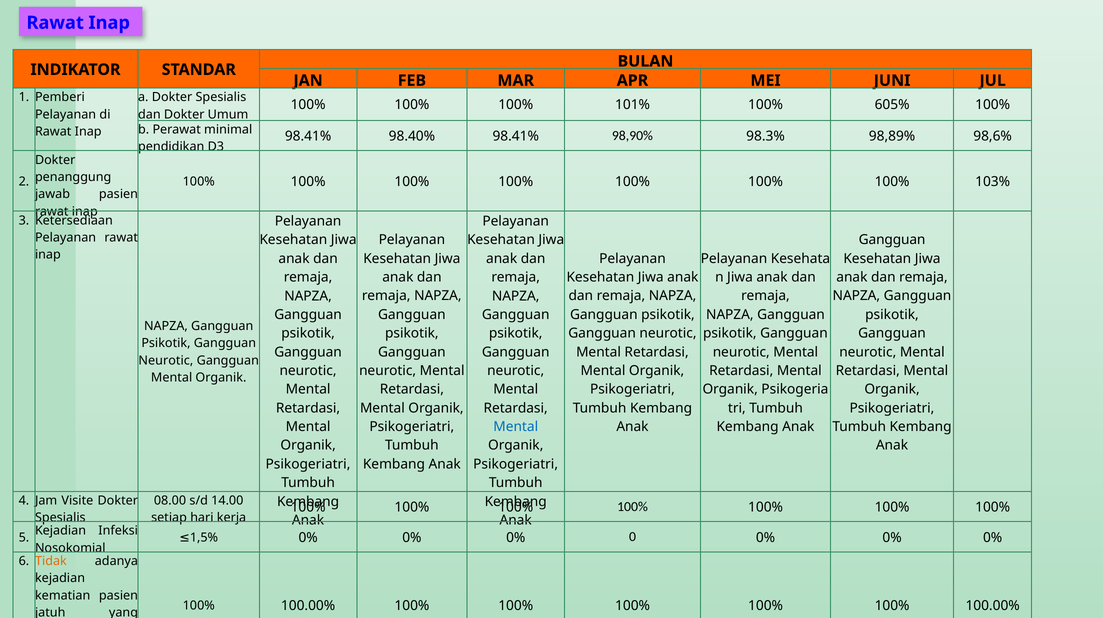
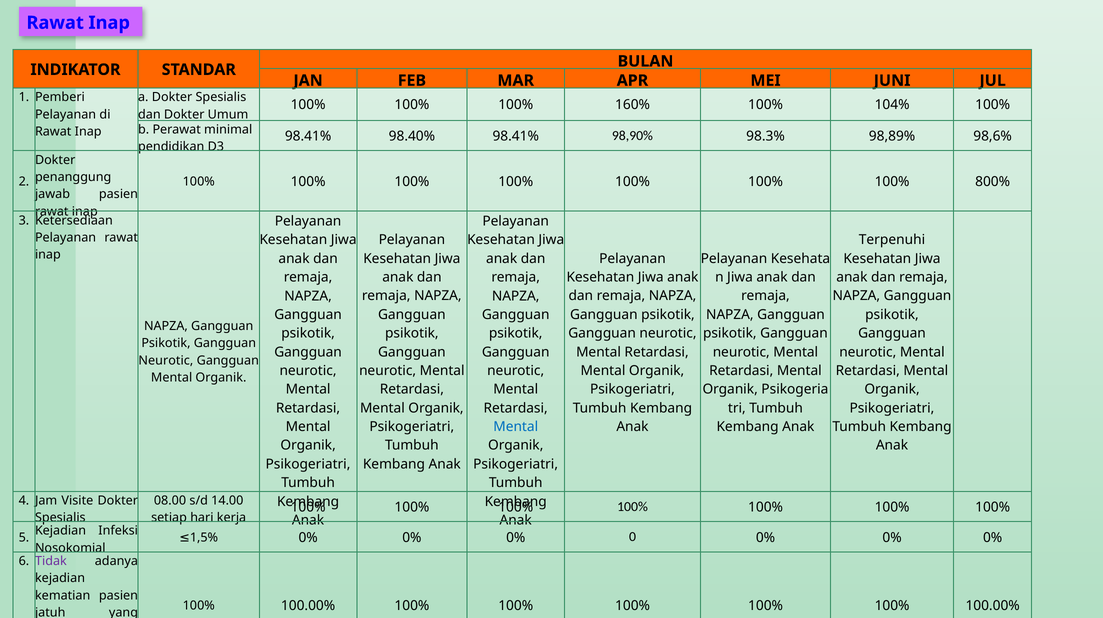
101%: 101% -> 160% (633, 105)
605%: 605% -> 104% (892, 105)
103%: 103% -> 800% (993, 182)
Gangguan: Gangguan -> Terpenuhi (892, 240)
Tidak colour: orange -> purple (51, 561)
